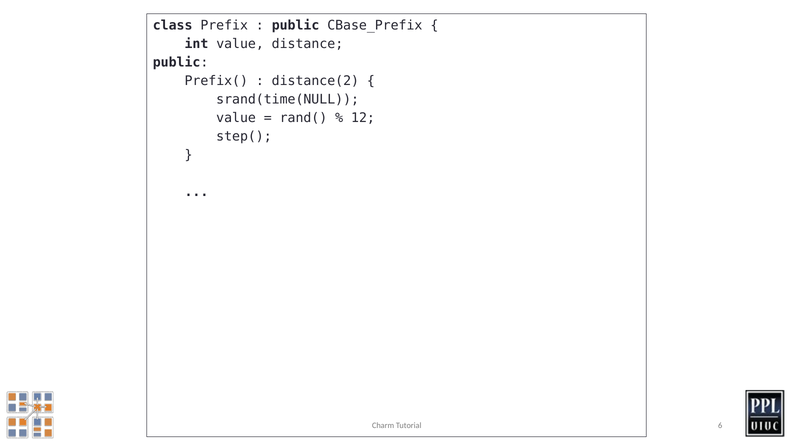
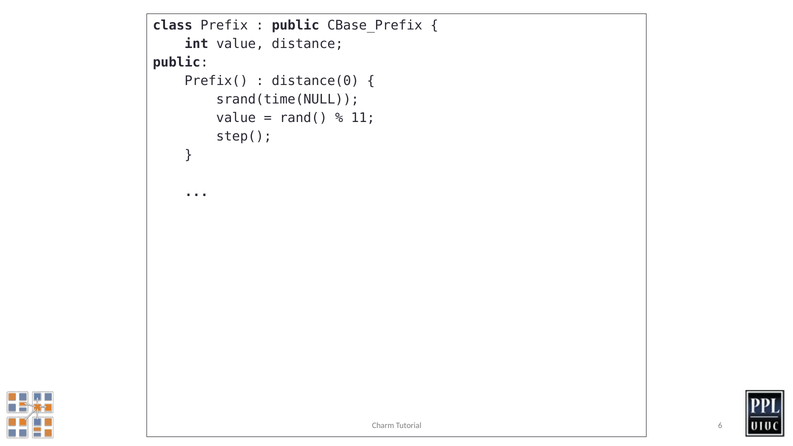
distance(2: distance(2 -> distance(0 (315, 81)
12: 12 -> 11 (363, 118)
